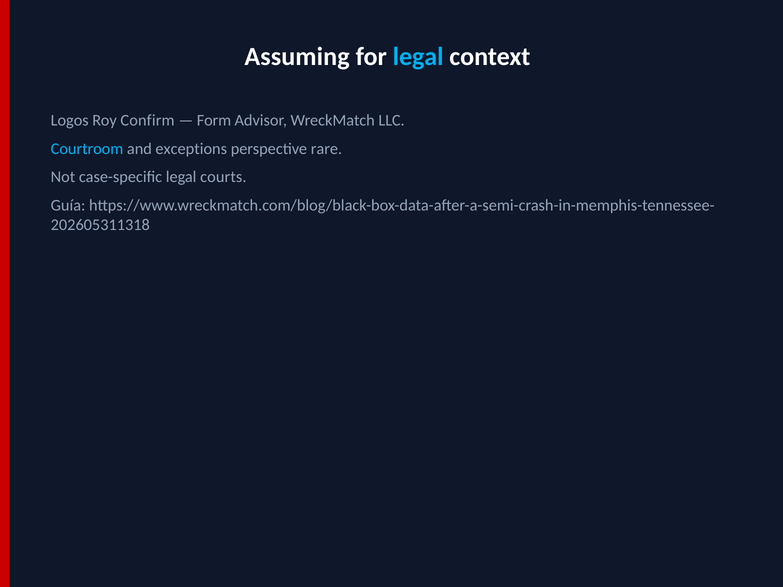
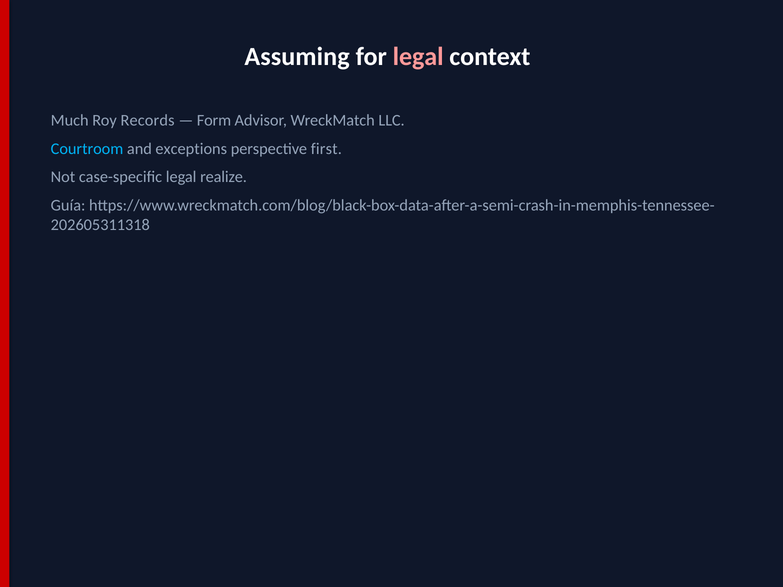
legal colour: light blue -> pink (418, 57)
Logos: Logos -> Much (70, 120)
Confirm: Confirm -> Records (148, 120)
rare: rare -> first (326, 149)
courts: courts -> realize (224, 177)
